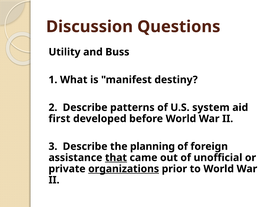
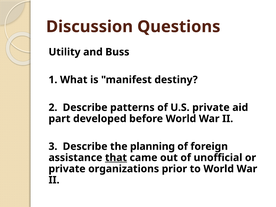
U.S system: system -> private (211, 108)
first: first -> part (59, 119)
organizations underline: present -> none (124, 169)
